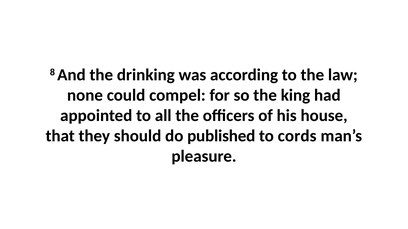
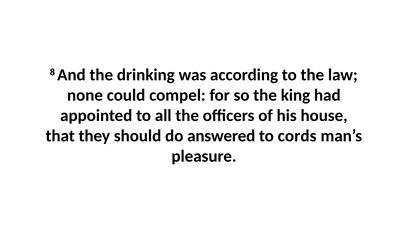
published: published -> answered (221, 136)
